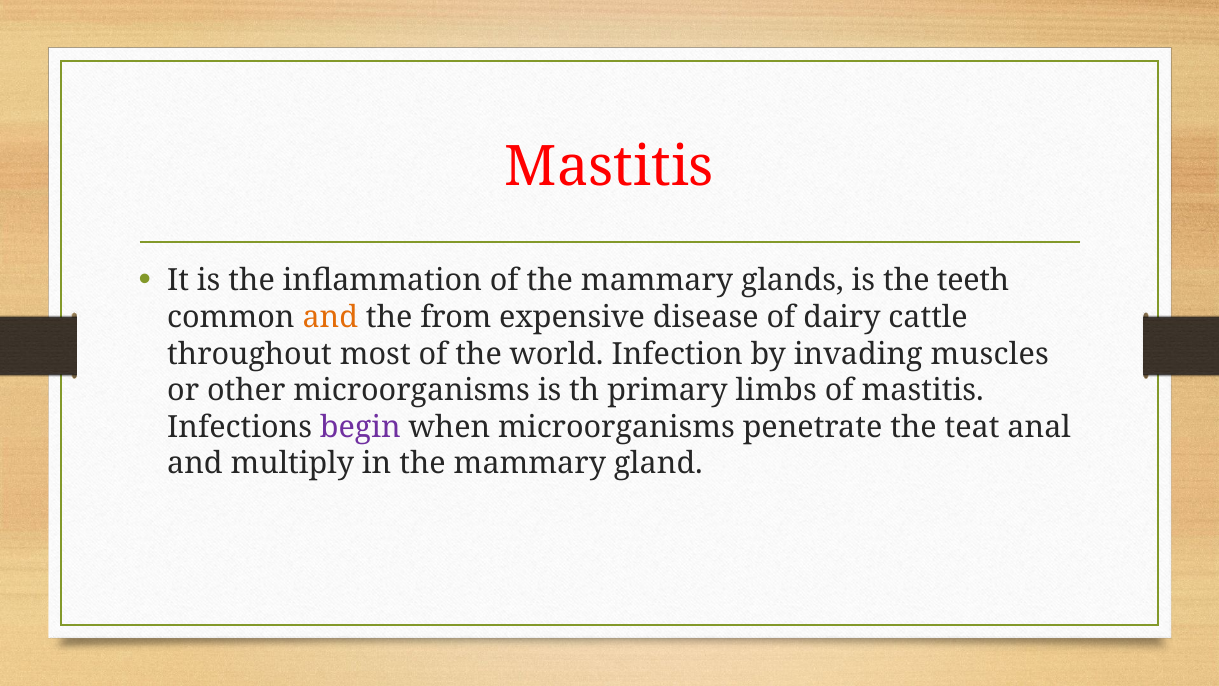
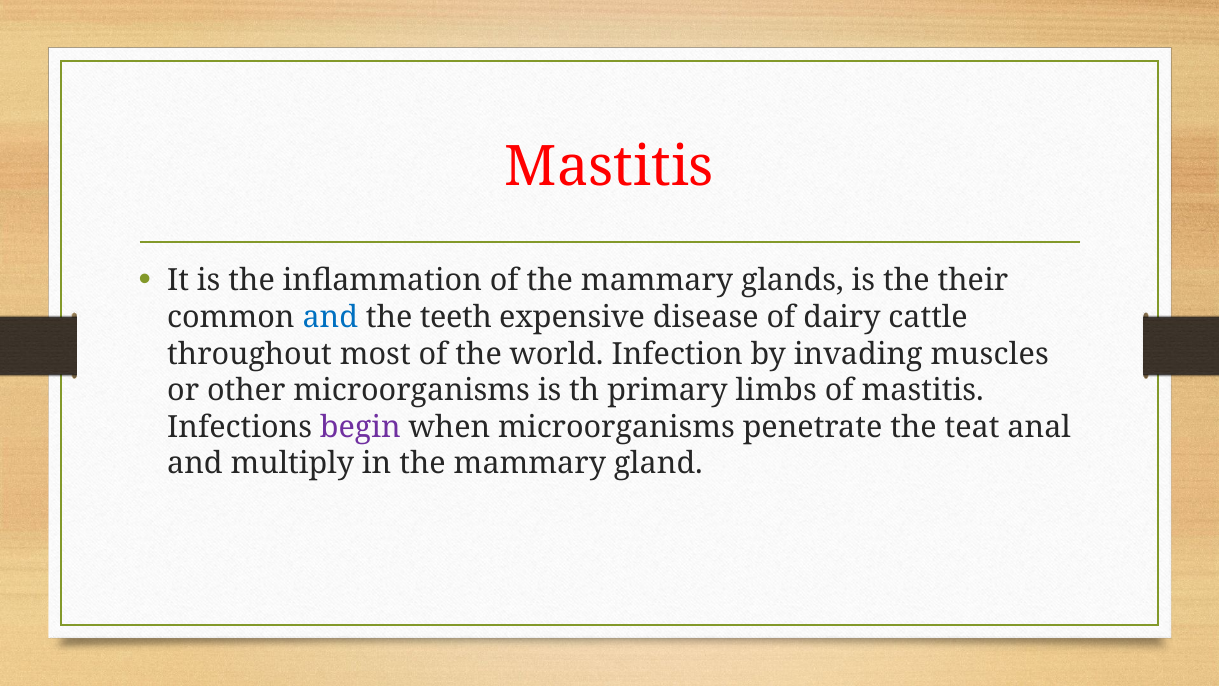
teeth: teeth -> their (973, 281)
and colour: orange -> blue (330, 317)
from: from -> teeth (456, 317)
